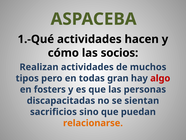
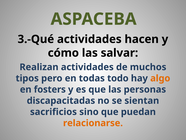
1.-Qué: 1.-Qué -> 3.-Qué (36, 39)
socios: socios -> salvar (119, 53)
gran: gran -> todo (118, 78)
algo colour: red -> orange (160, 78)
